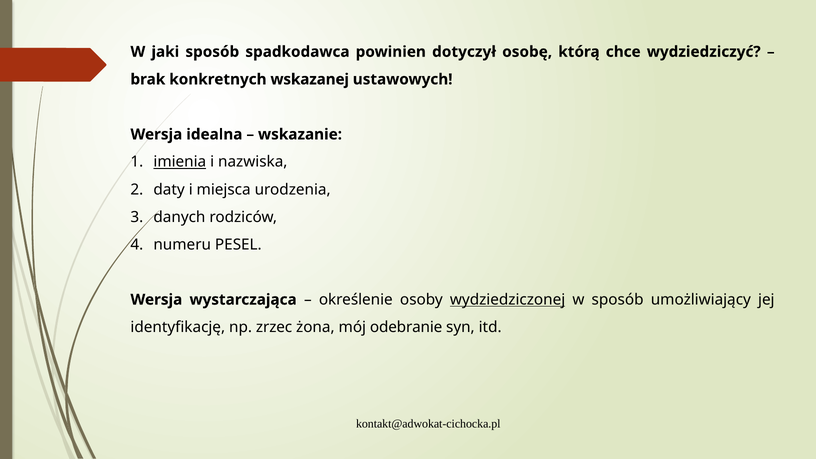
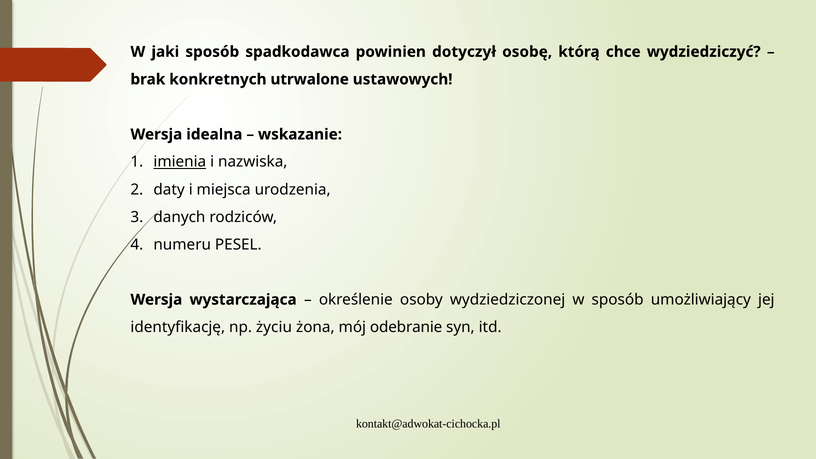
wskazanej: wskazanej -> utrwalone (310, 79)
wydziedziczonej underline: present -> none (508, 300)
zrzec: zrzec -> życiu (274, 327)
